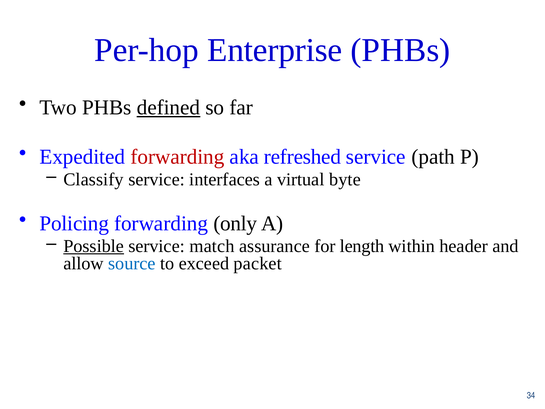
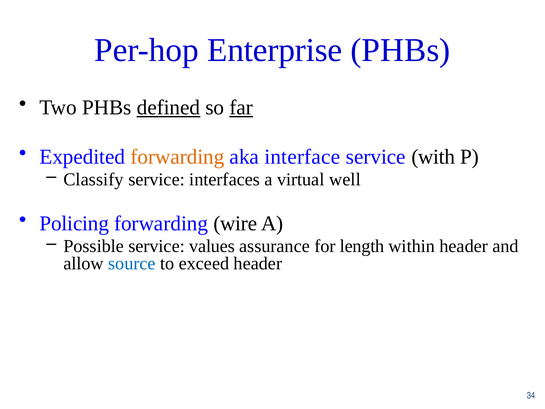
far underline: none -> present (241, 107)
forwarding colour: red -> orange (177, 157)
refreshed: refreshed -> interface (302, 157)
path: path -> with (433, 157)
byte: byte -> well (345, 179)
only: only -> wire (235, 223)
Possible underline: present -> none (94, 246)
match: match -> values (212, 246)
exceed packet: packet -> header (258, 263)
